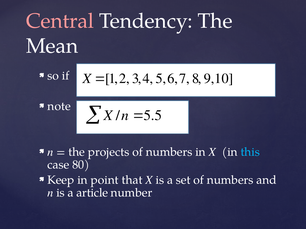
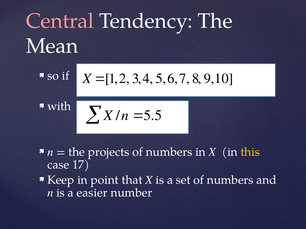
note: note -> with (59, 106)
this colour: light blue -> yellow (250, 152)
80: 80 -> 17 (81, 165)
article: article -> easier (92, 193)
